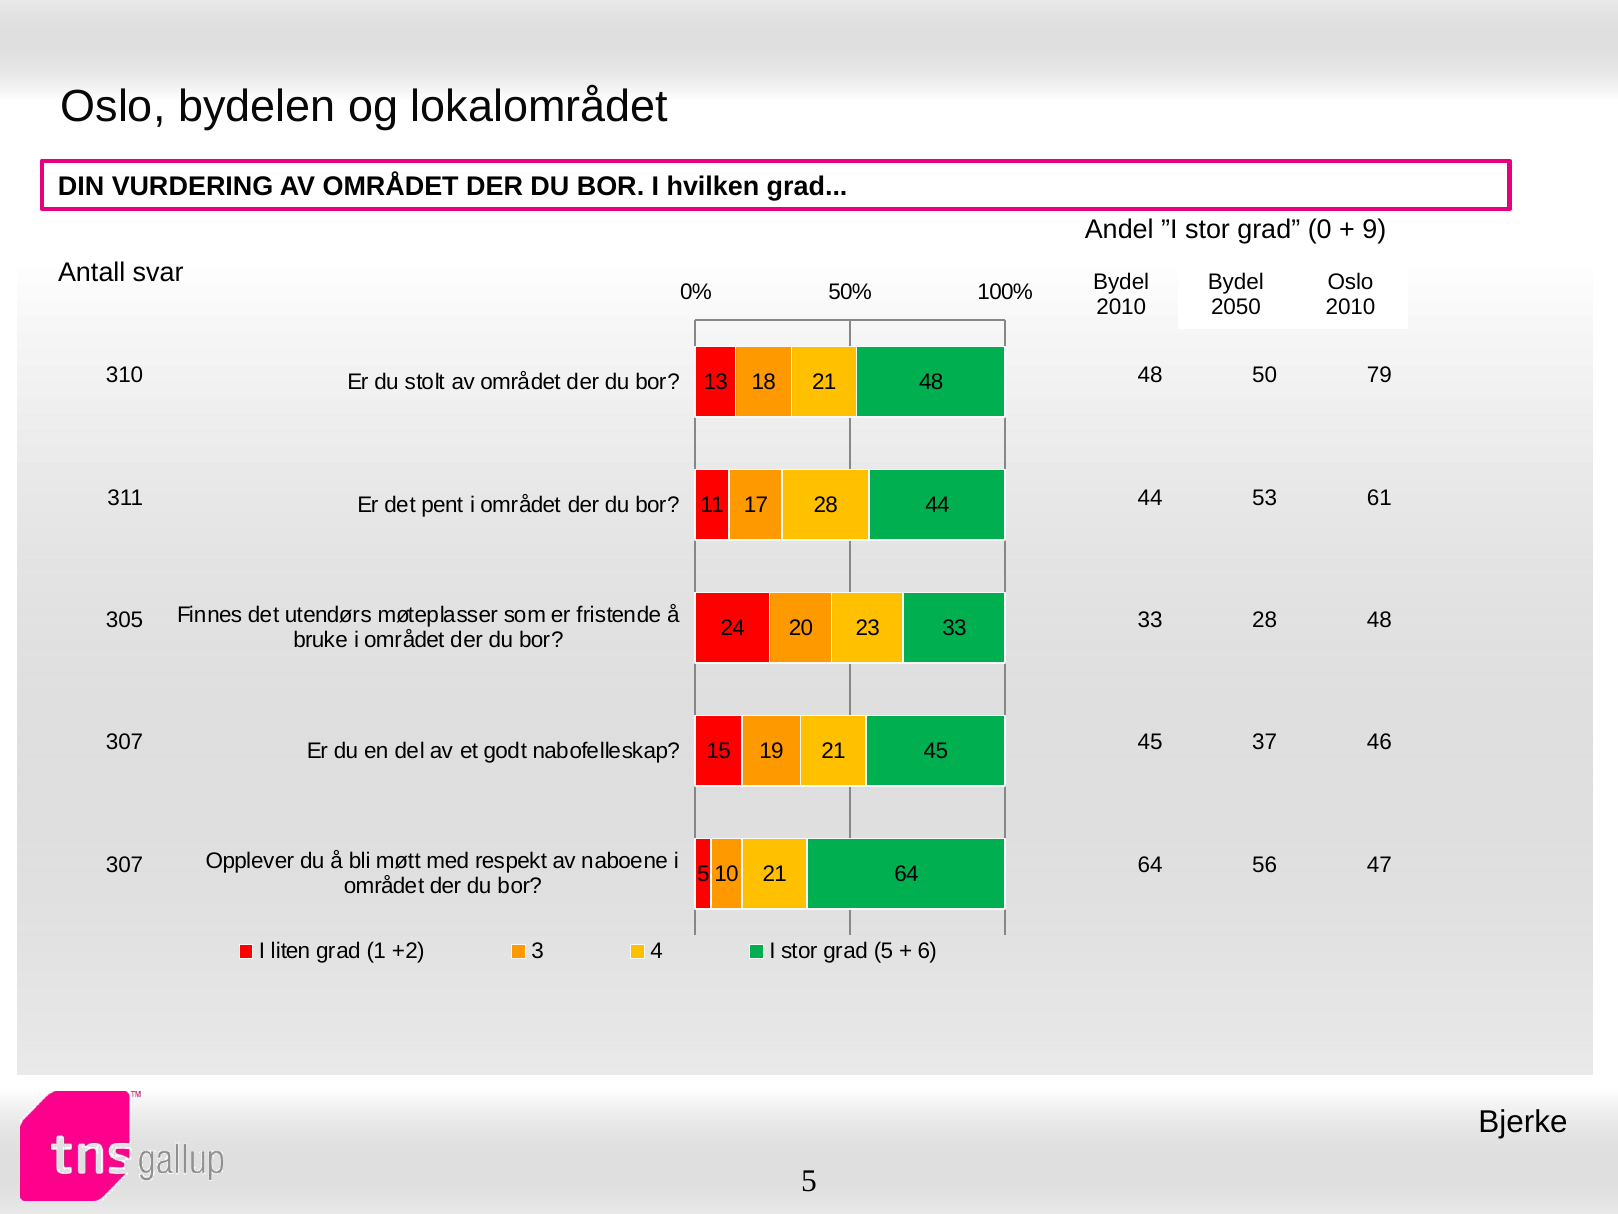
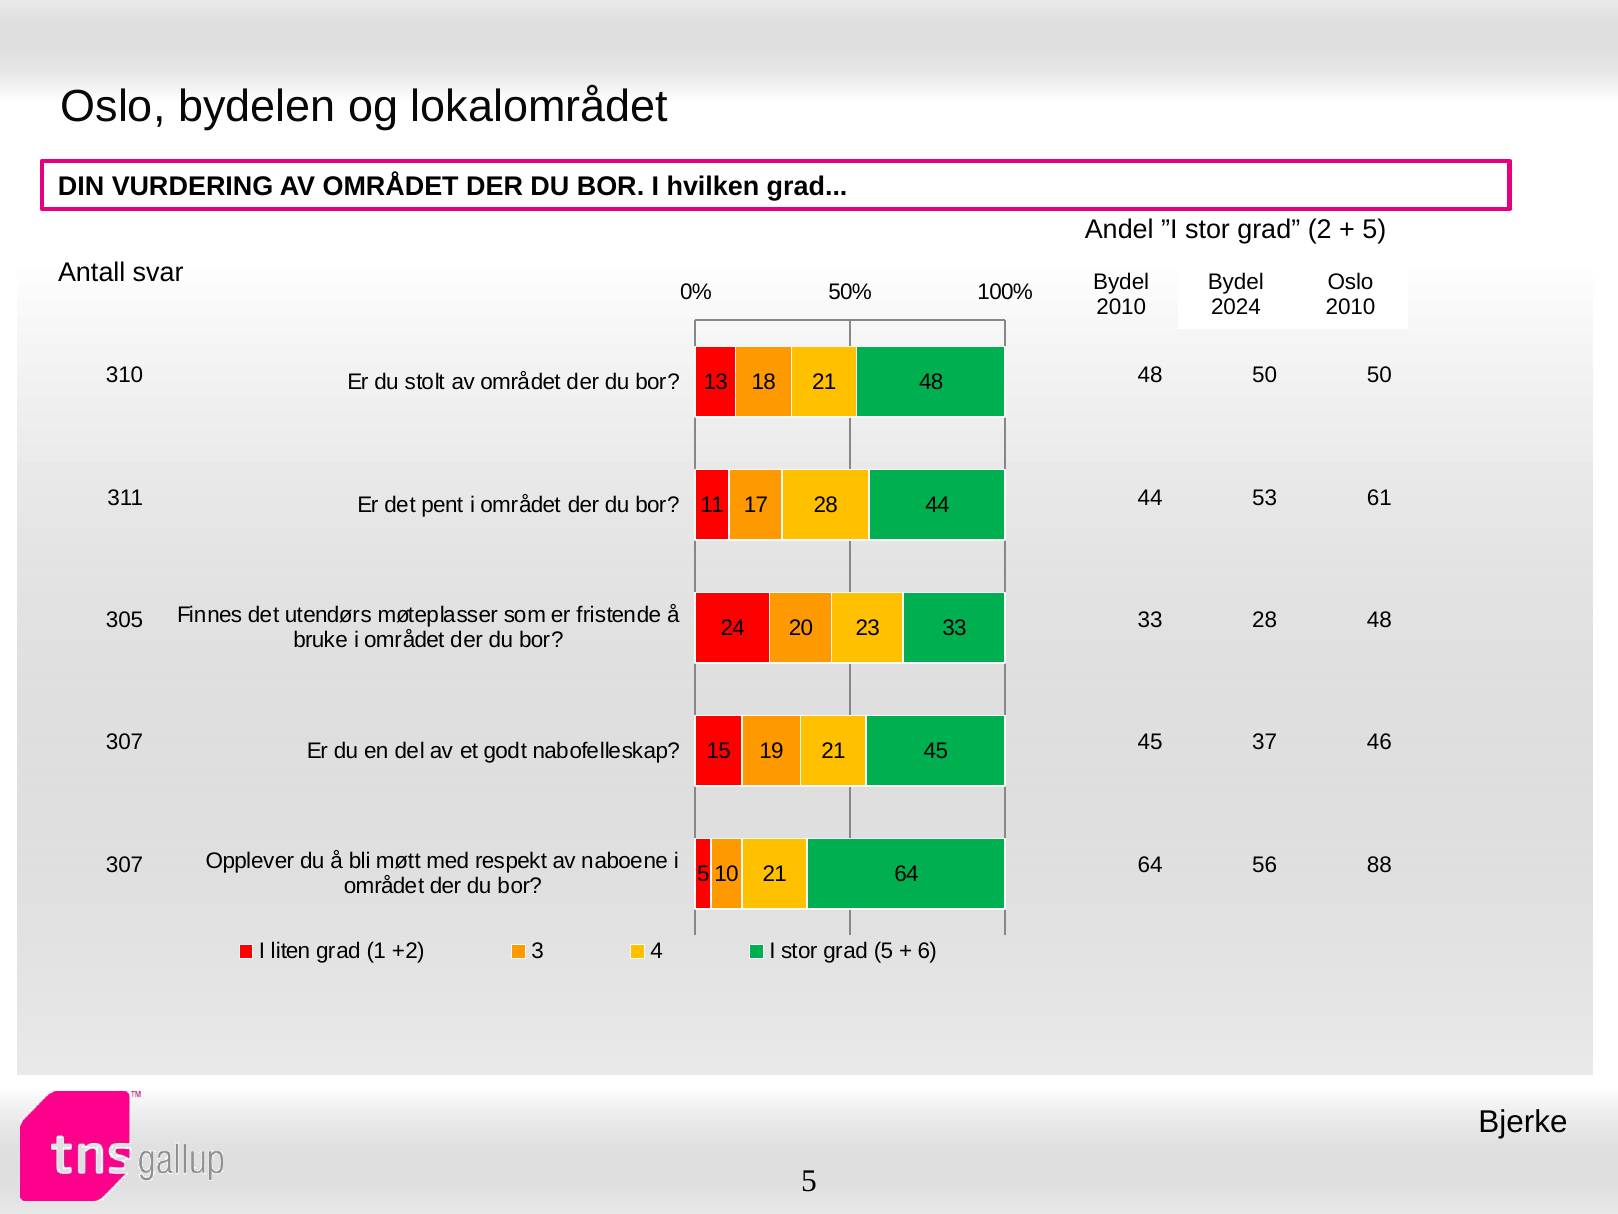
0: 0 -> 2 (1320, 229)
9: 9 -> 5 (1374, 229)
2050: 2050 -> 2024 (1236, 307)
50 79: 79 -> 50 (1379, 375)
47: 47 -> 88 (1379, 864)
